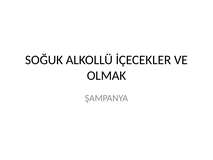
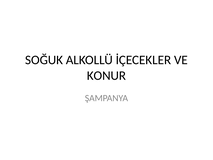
OLMAK: OLMAK -> KONUR (106, 75)
